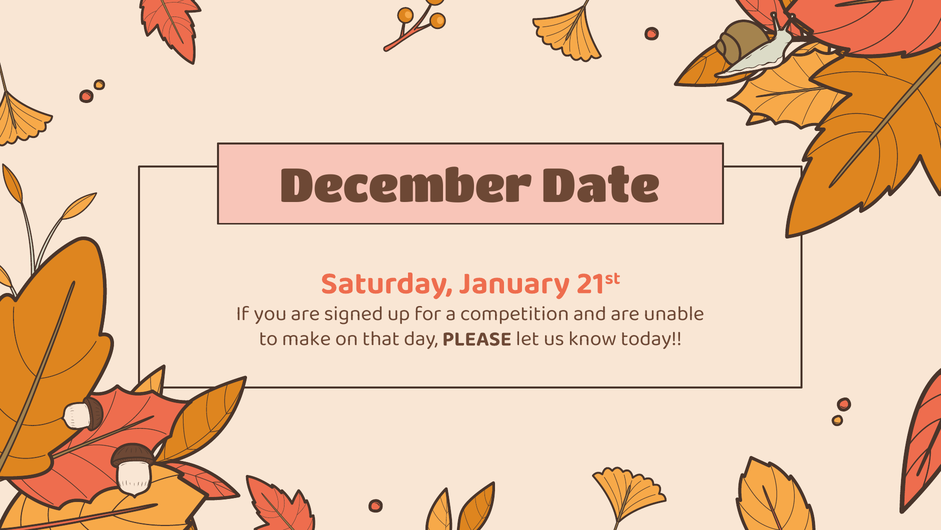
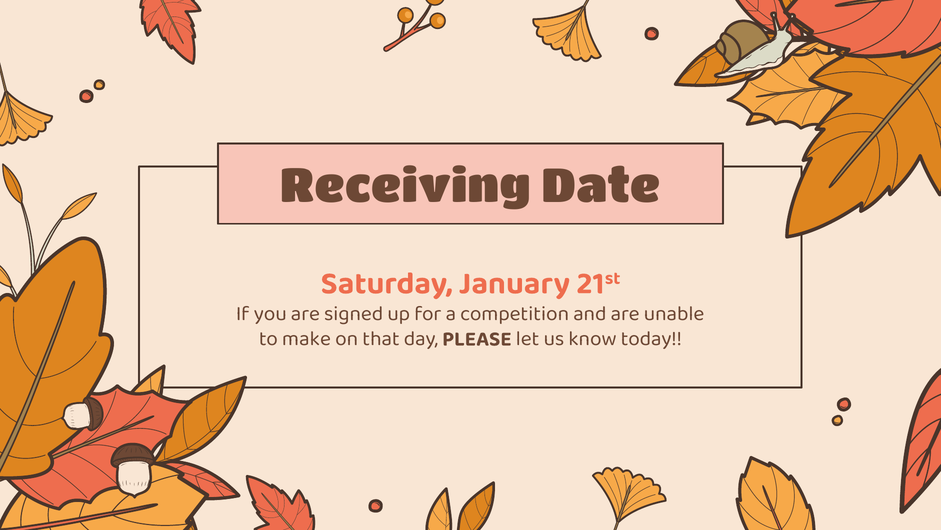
December: December -> Receiving (406, 187)
